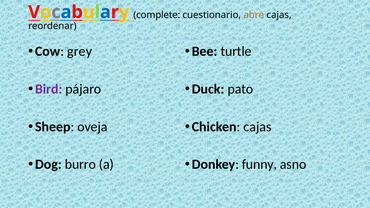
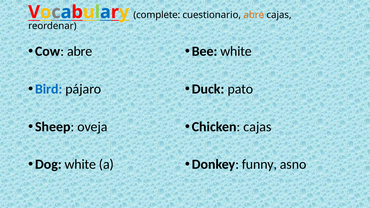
Cow grey: grey -> abre (80, 51)
Bee turtle: turtle -> white (236, 51)
Bird colour: purple -> blue (49, 89)
Dog burro: burro -> white (80, 164)
